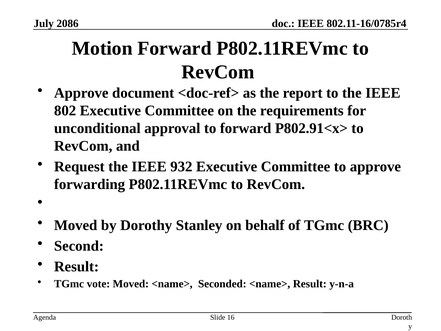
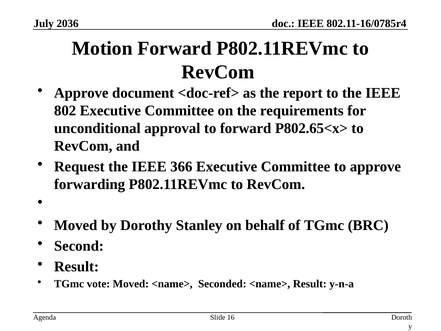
2086: 2086 -> 2036 (68, 24)
P802.91<x>: P802.91<x> -> P802.65<x> (311, 128)
932: 932 -> 366 (181, 166)
